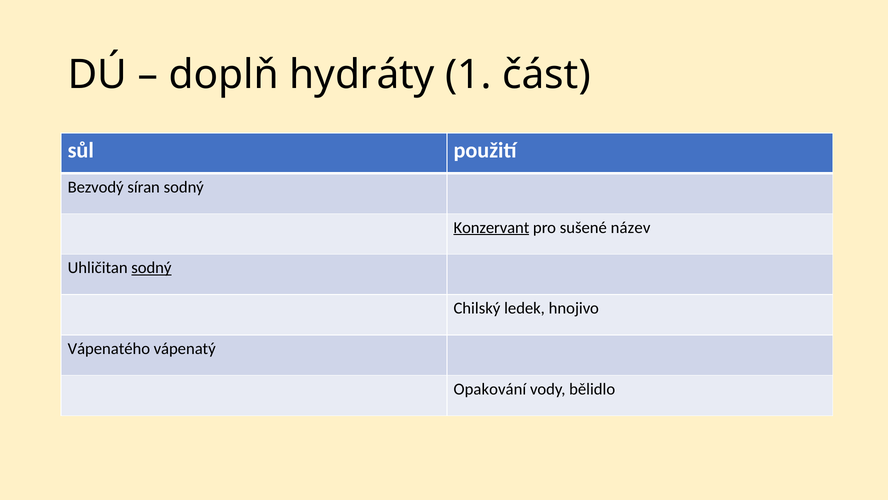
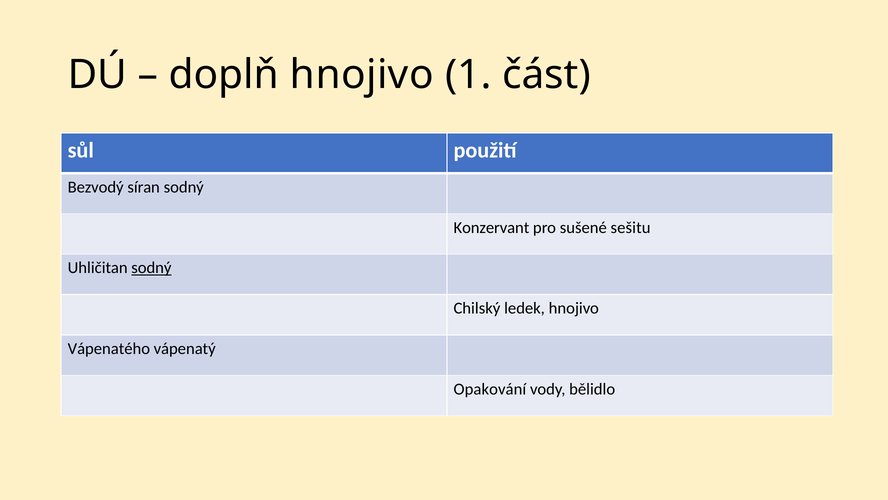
doplň hydráty: hydráty -> hnojivo (362, 75)
Konzervant underline: present -> none (491, 227)
název: název -> sešitu (631, 227)
